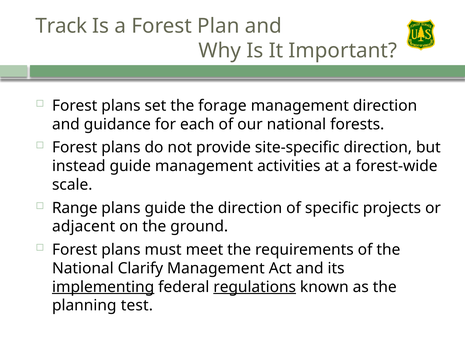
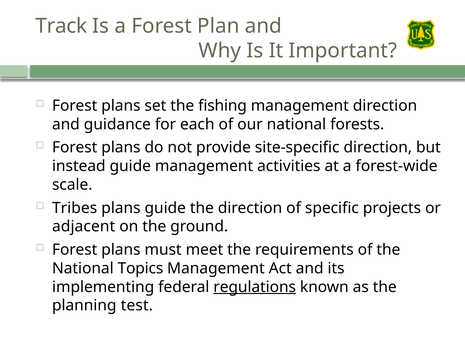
forage: forage -> fishing (223, 106)
Range: Range -> Tribes (75, 208)
Clarify: Clarify -> Topics (140, 268)
implementing underline: present -> none (103, 287)
